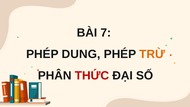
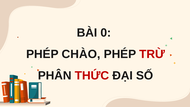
7: 7 -> 0 (106, 33)
DUNG: DUNG -> CHÀO (81, 54)
TRỪ colour: orange -> red (152, 54)
